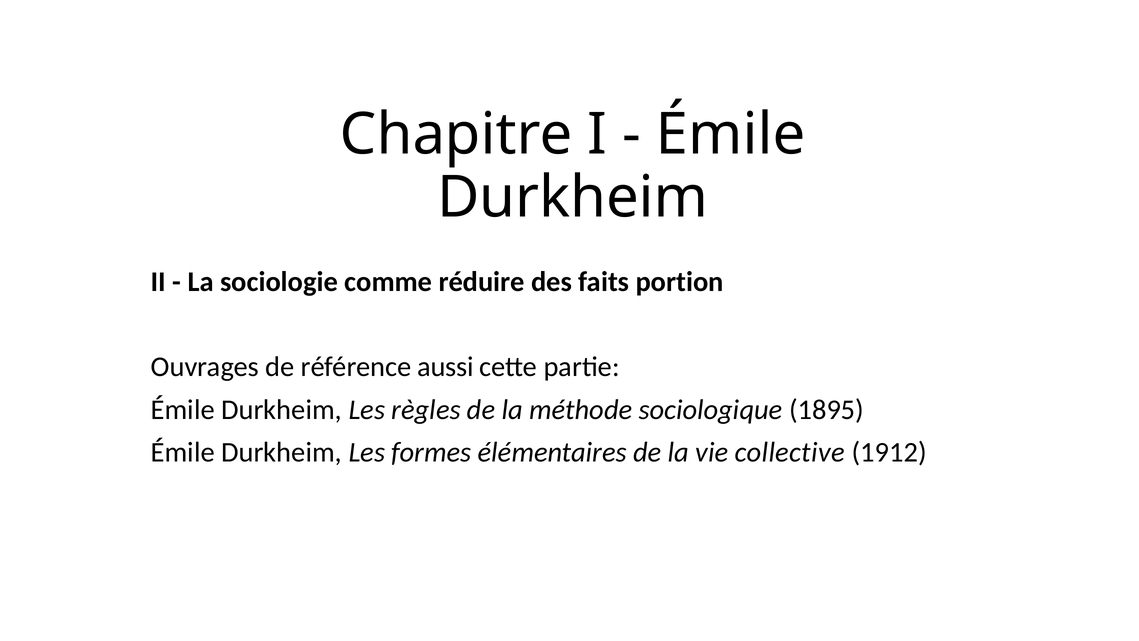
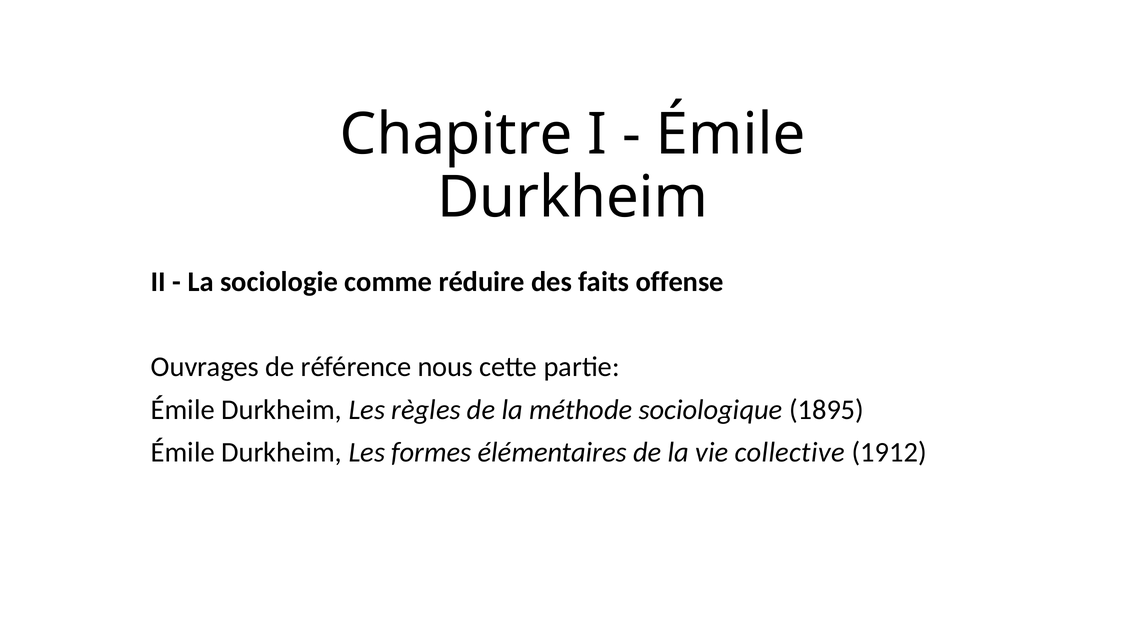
portion: portion -> offense (680, 282)
aussi: aussi -> nous (445, 367)
